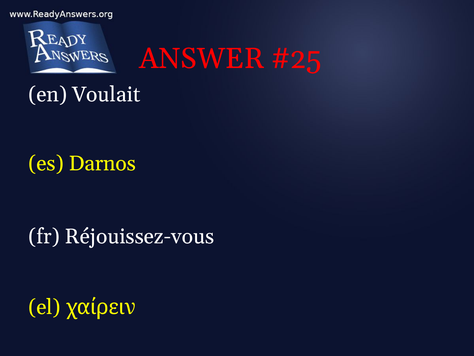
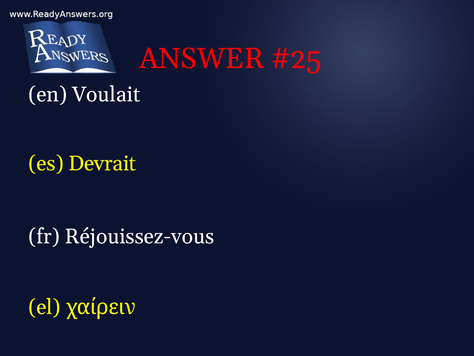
Darnos: Darnos -> Devrait (102, 163)
